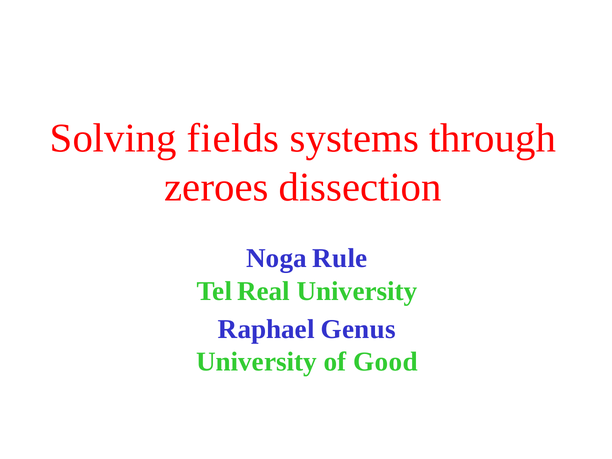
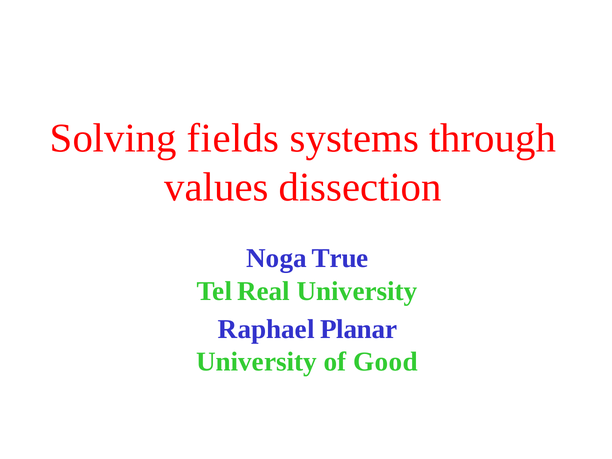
zeroes: zeroes -> values (216, 187)
Rule: Rule -> True (340, 258)
Genus: Genus -> Planar (359, 329)
